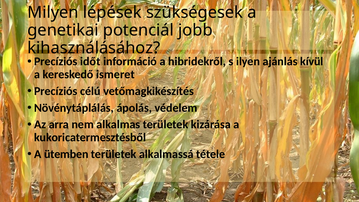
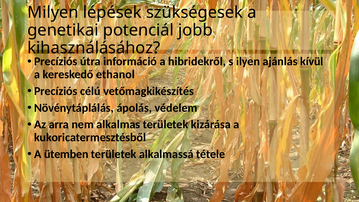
időt: időt -> útra (90, 61)
ismeret: ismeret -> ethanol (115, 74)
